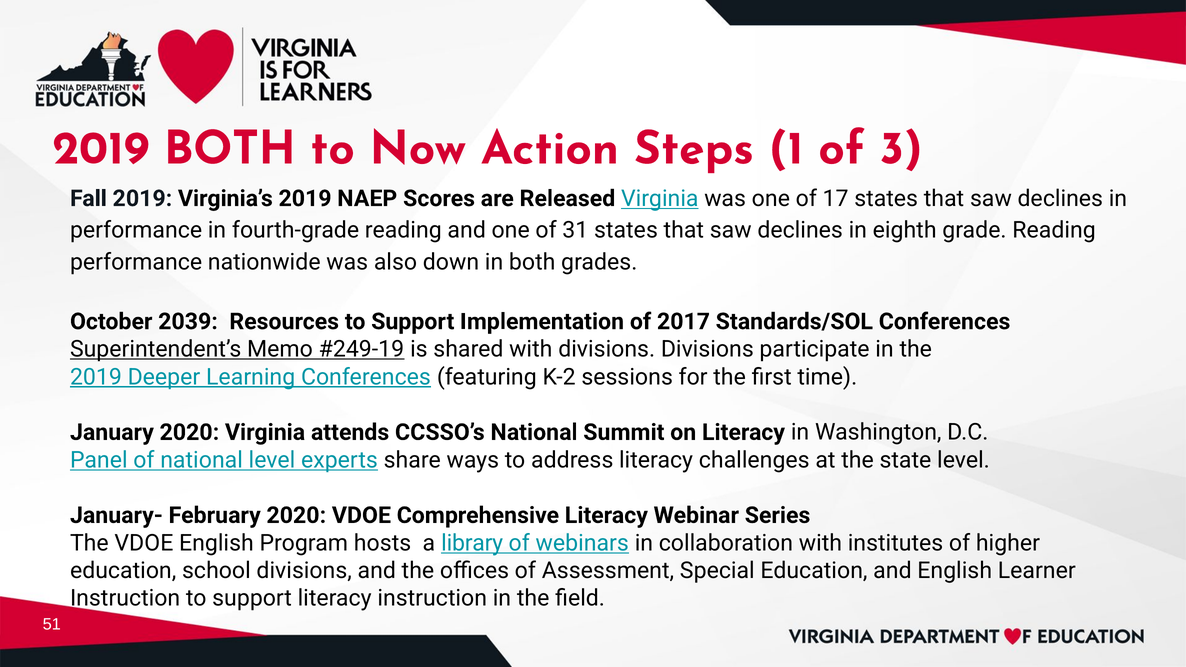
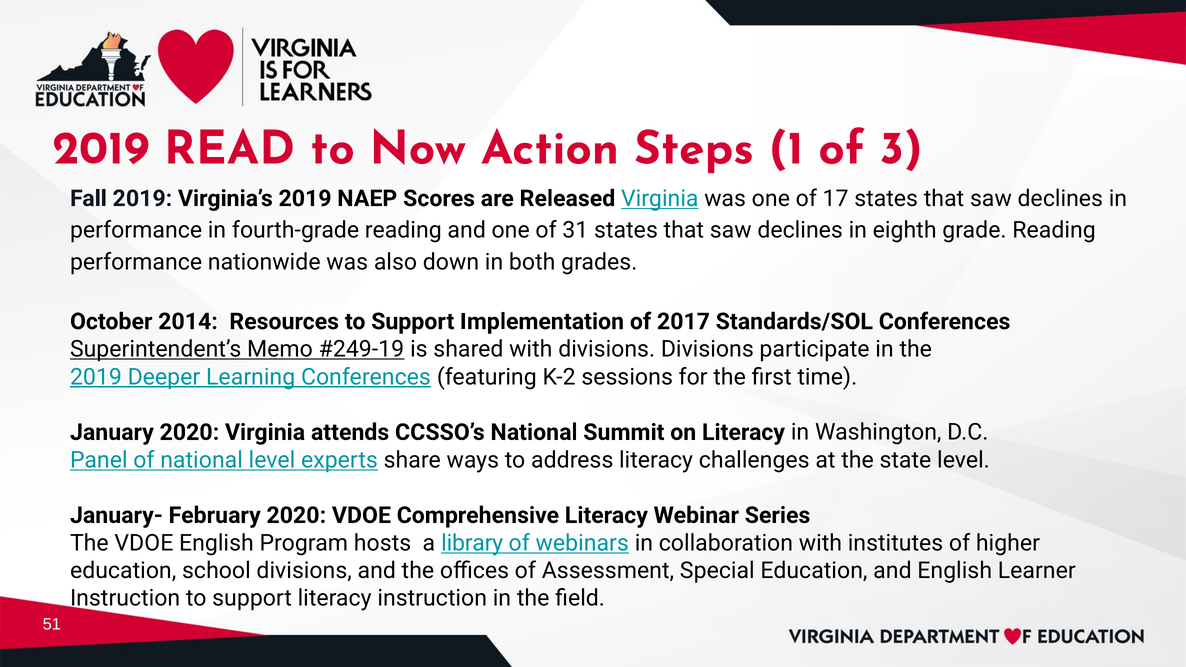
2019 BOTH: BOTH -> READ (229, 148)
2039: 2039 -> 2014 (188, 322)
